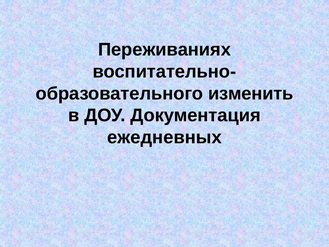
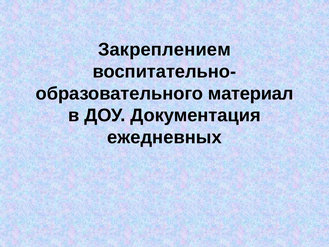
Переживаниях: Переживаниях -> Закреплением (164, 50)
изменить: изменить -> материал (251, 93)
